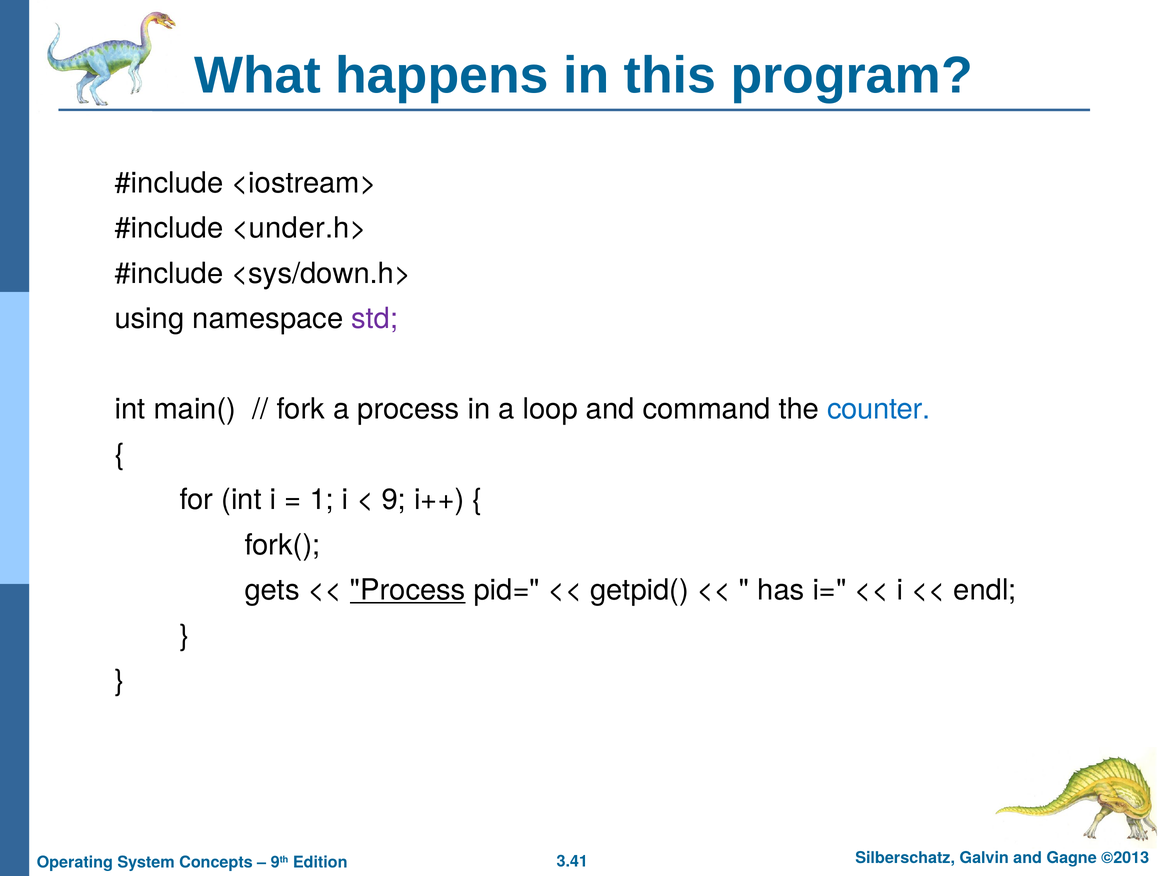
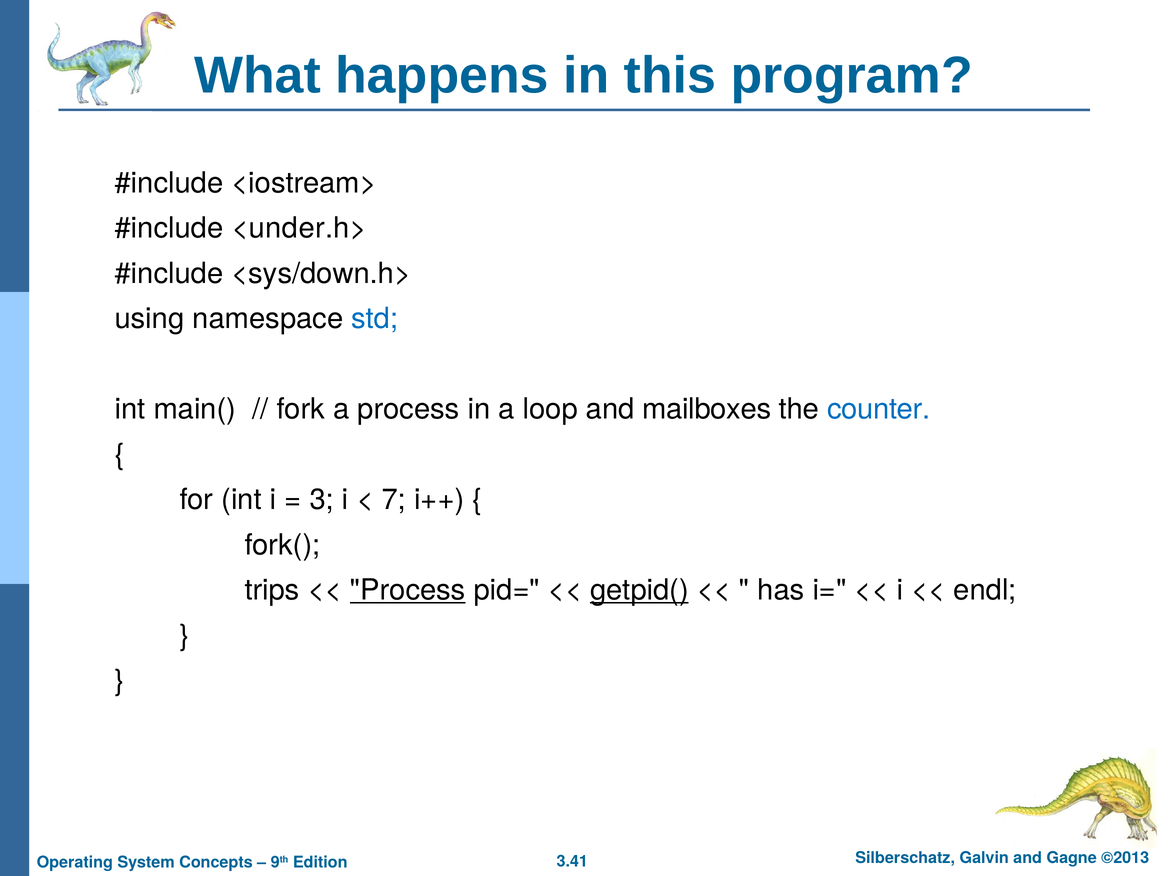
std colour: purple -> blue (375, 319)
command: command -> mailboxes (707, 409)
1: 1 -> 3 (322, 500)
9: 9 -> 7 (394, 500)
gets: gets -> trips (272, 590)
getpid( underline: none -> present (639, 590)
